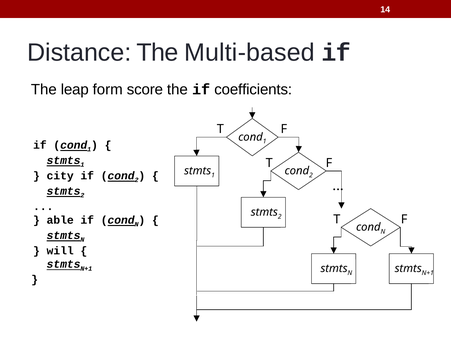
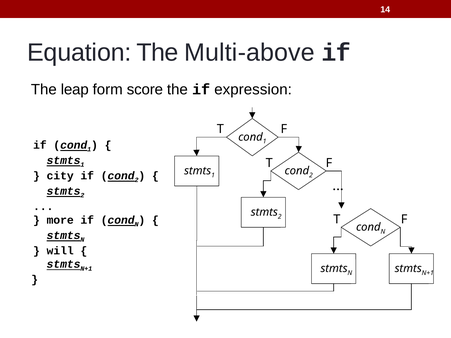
Distance: Distance -> Equation (79, 52)
Multi-based: Multi-based -> Multi-above (250, 52)
coefficients: coefficients -> expression (253, 90)
able: able -> more (60, 220)
